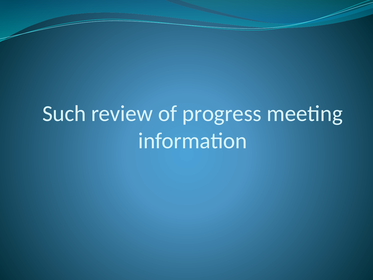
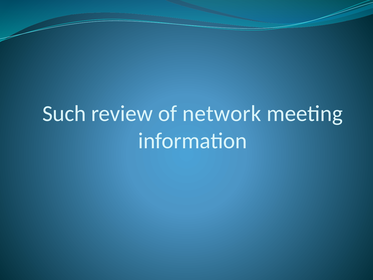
progress: progress -> network (222, 113)
